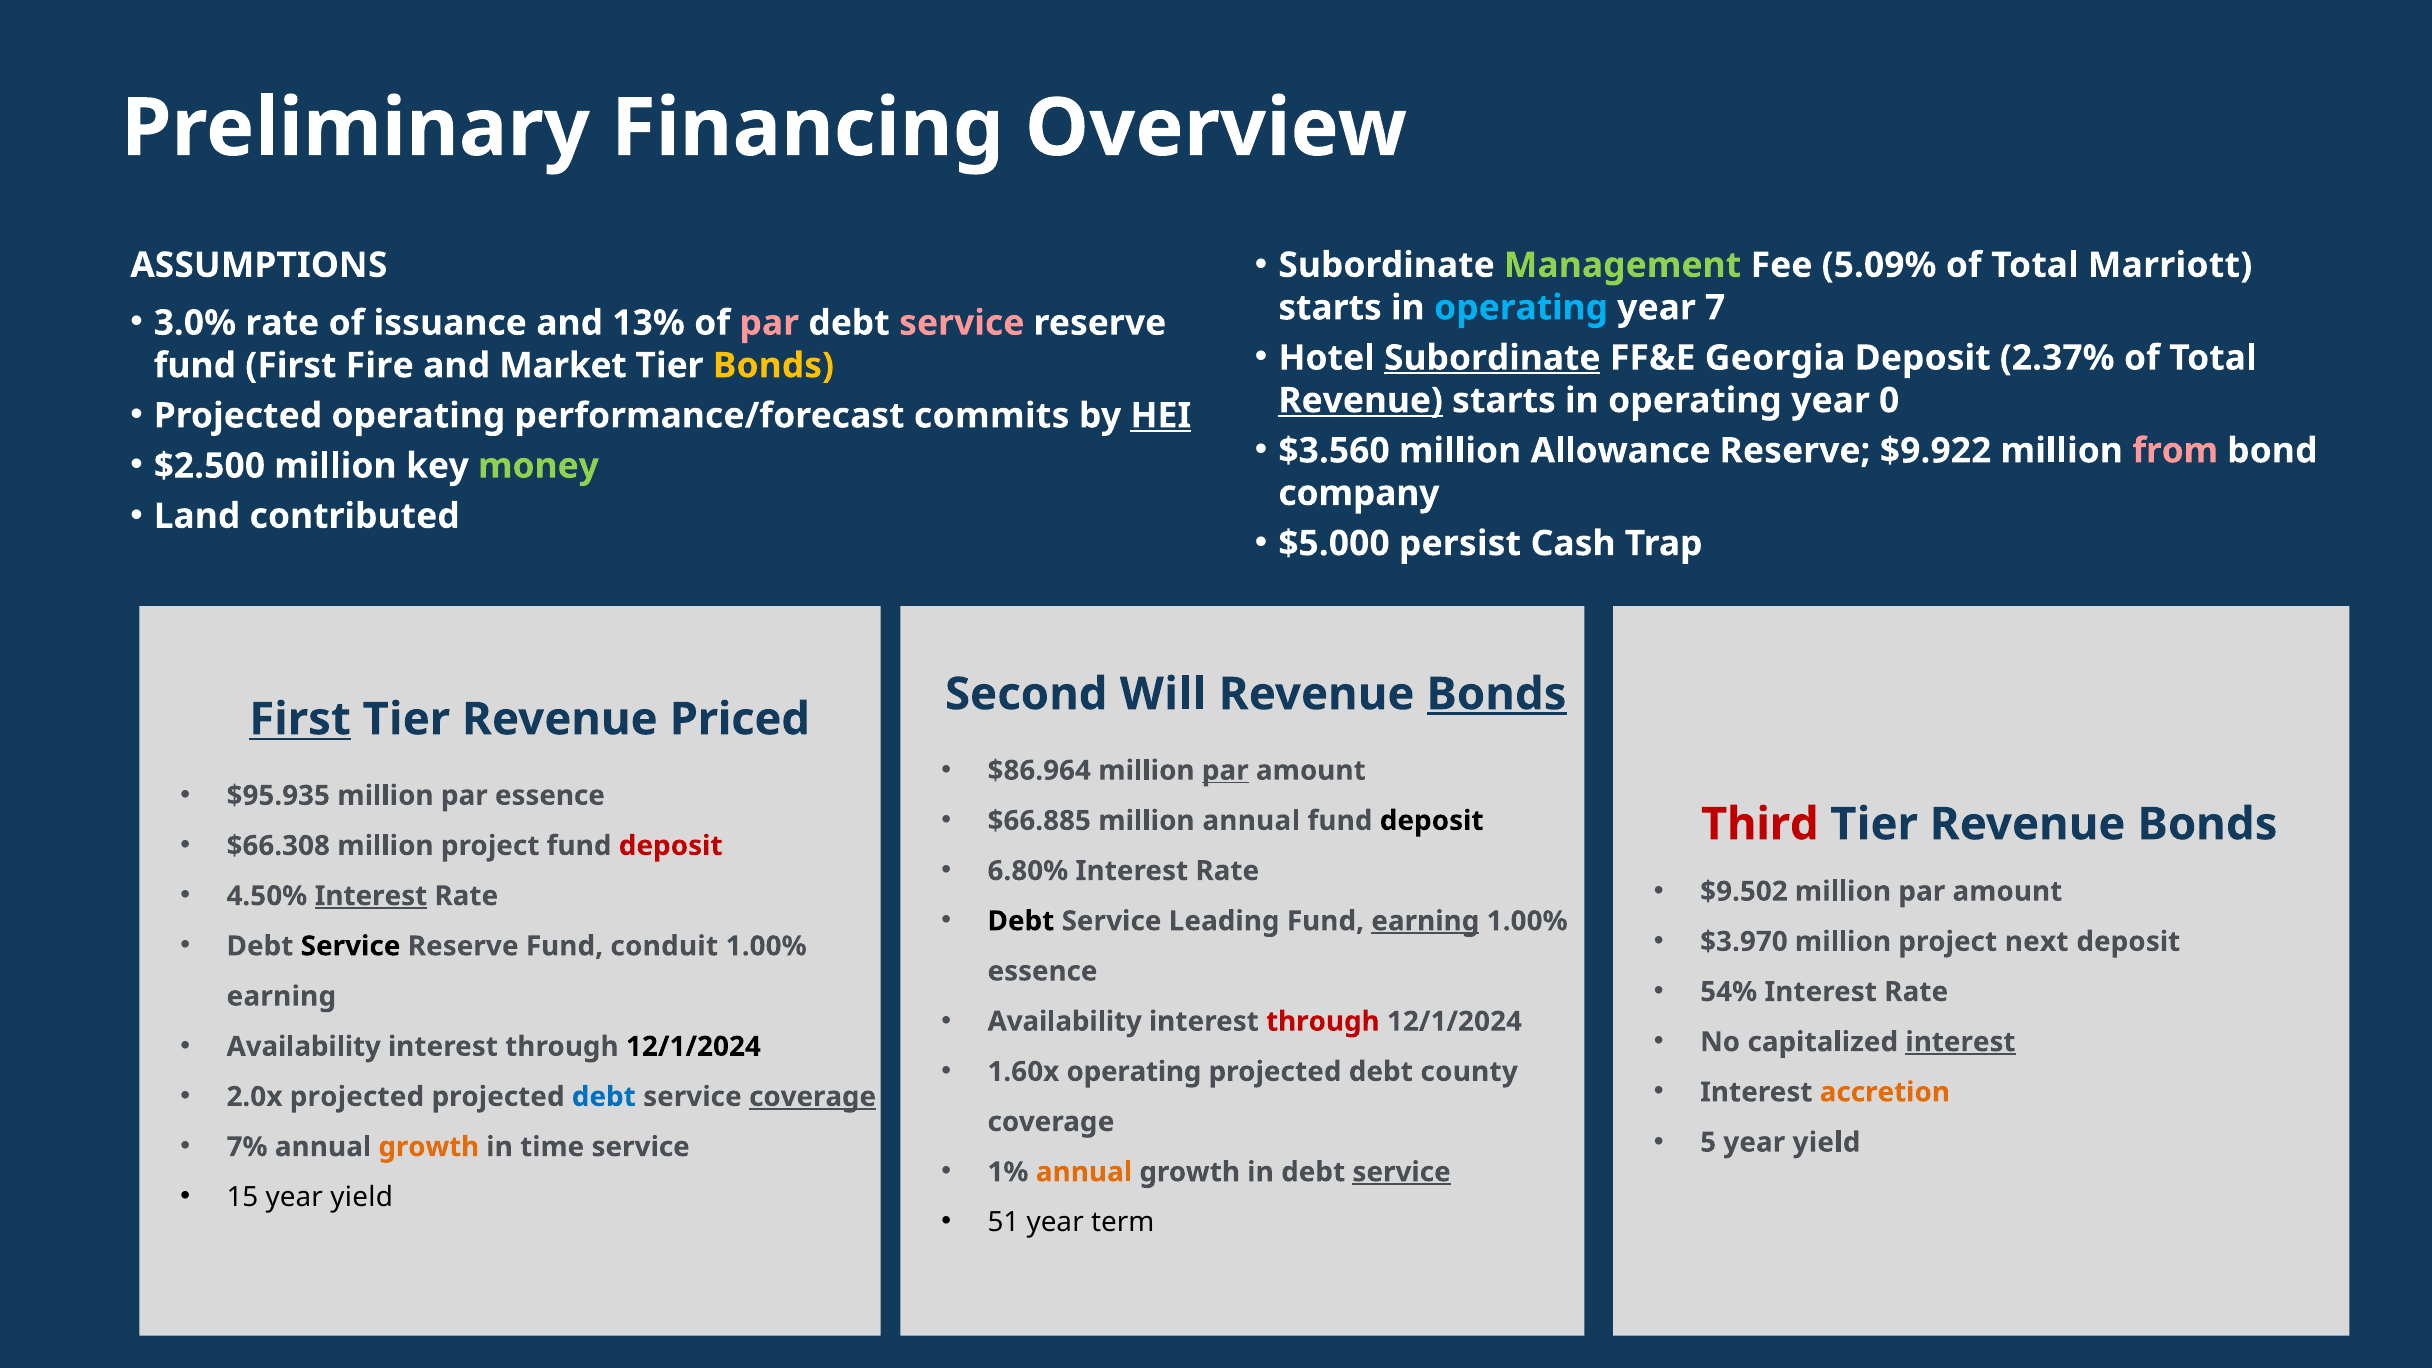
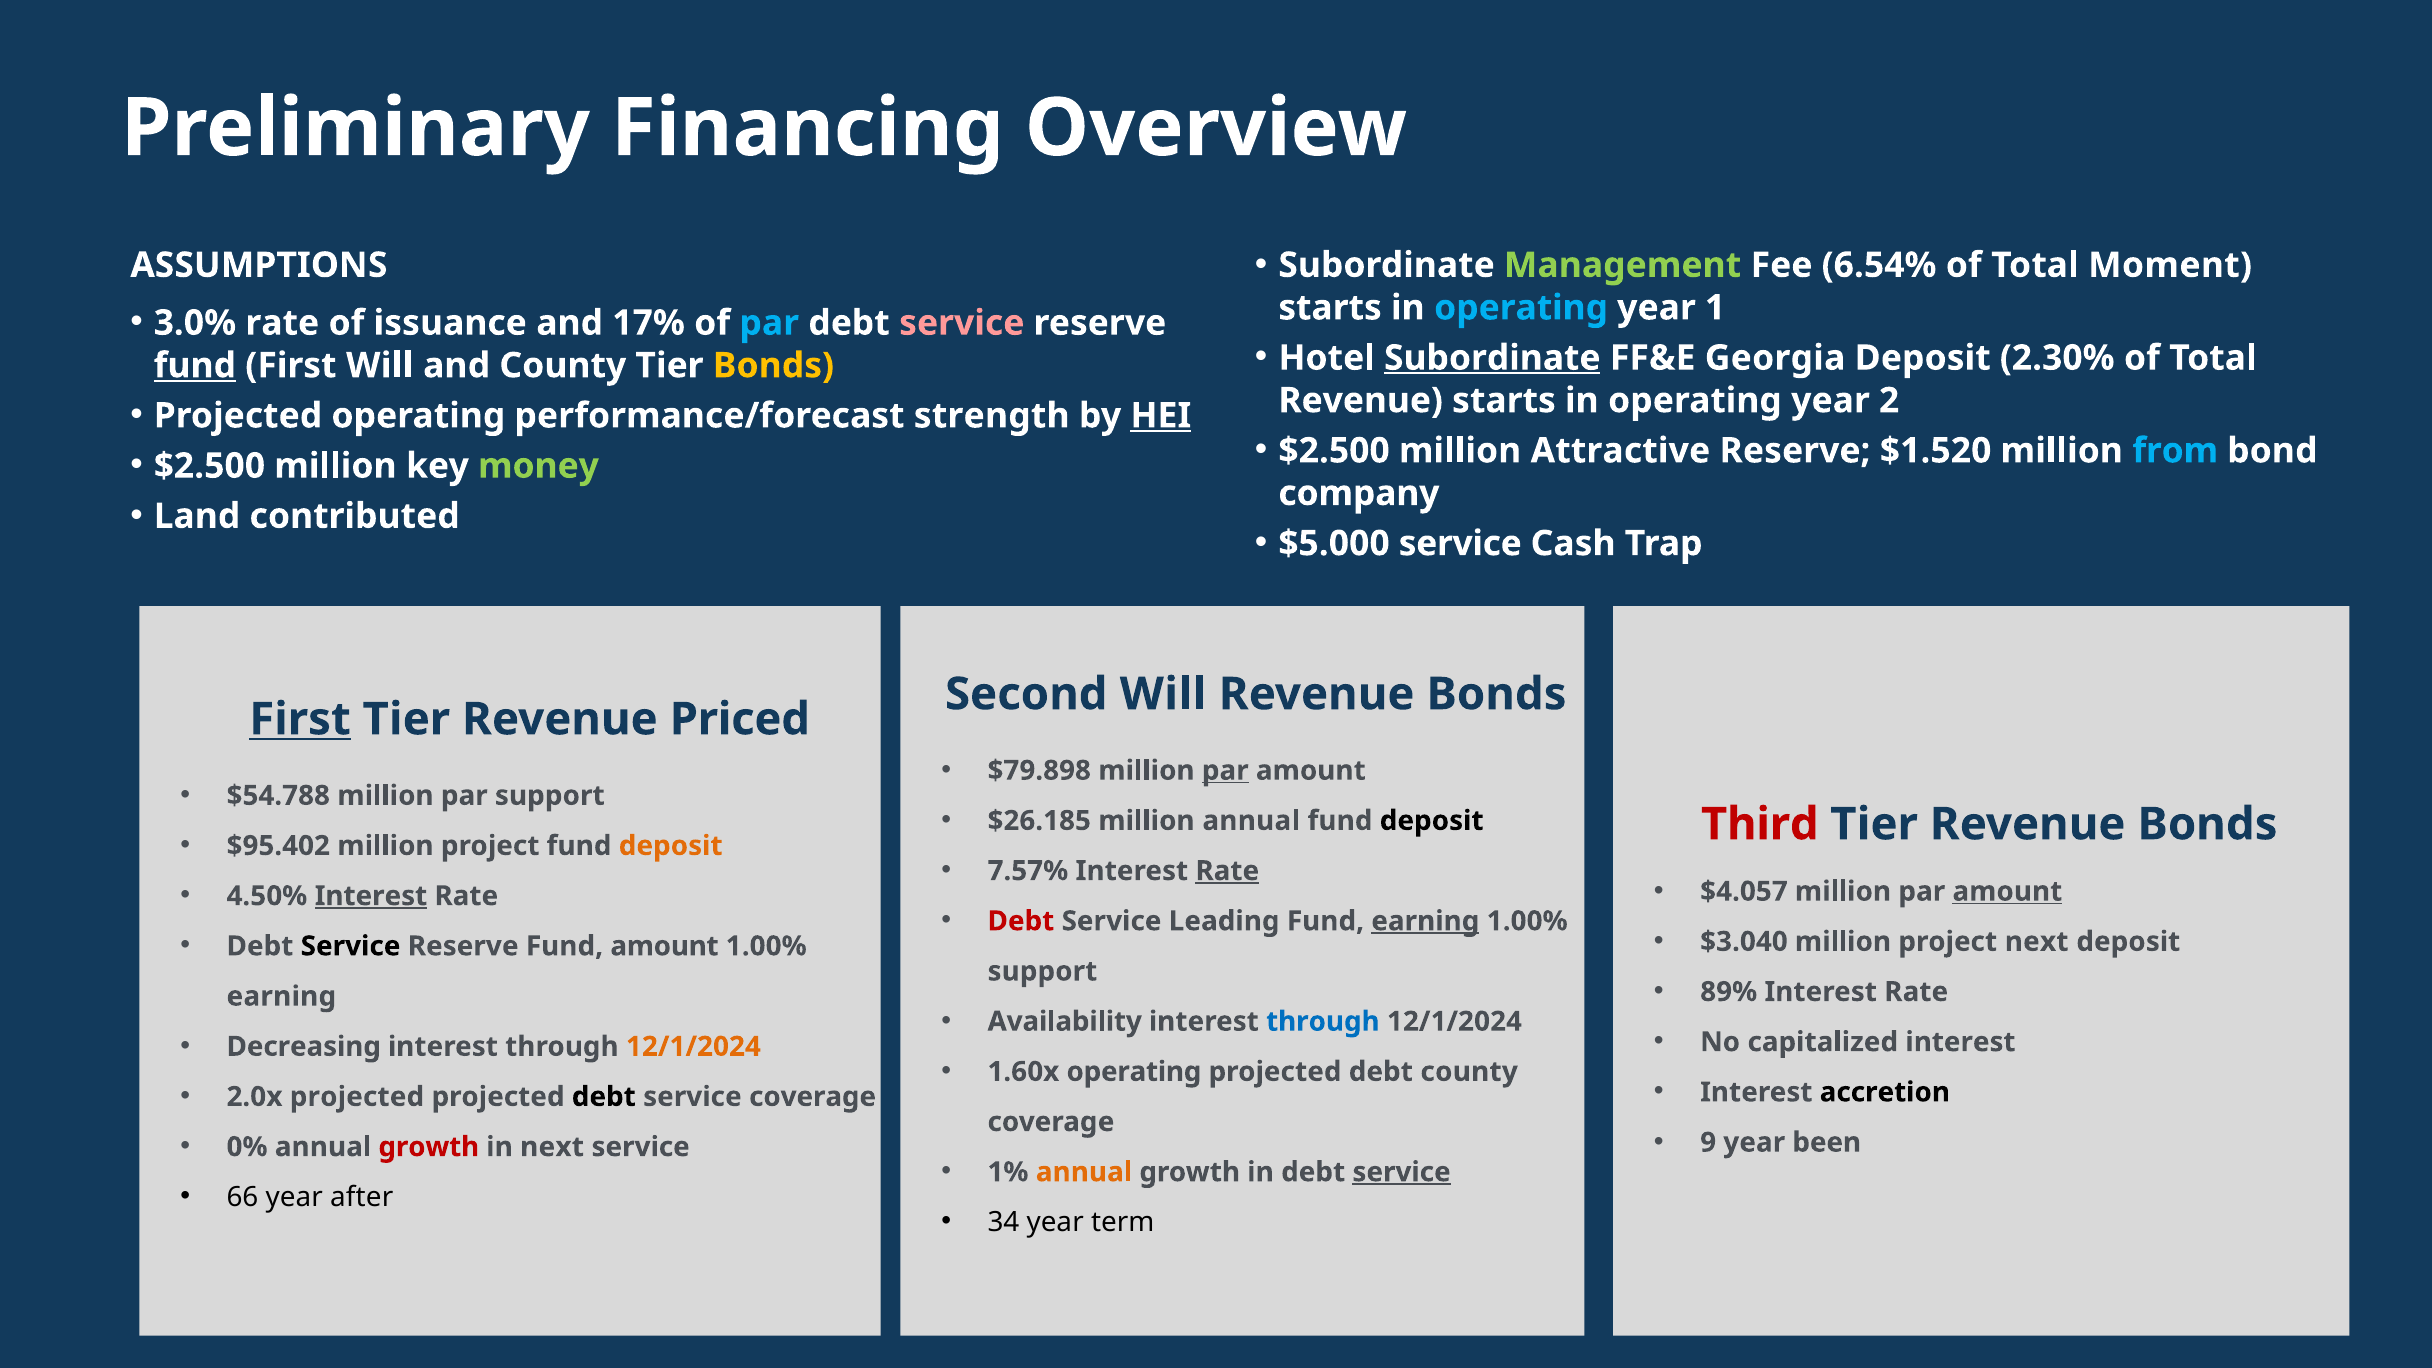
5.09%: 5.09% -> 6.54% (1879, 265)
Marriott: Marriott -> Moment (2170, 265)
7: 7 -> 1 (1715, 308)
13%: 13% -> 17% (649, 323)
par colour: pink -> light blue (769, 323)
2.37%: 2.37% -> 2.30% (2057, 358)
fund underline: none -> present (195, 366)
First Fire: Fire -> Will (380, 366)
and Market: Market -> County (563, 366)
Revenue underline: present -> none (1361, 401)
0: 0 -> 2 (1889, 401)
commits: commits -> strength (992, 416)
$3.560: $3.560 -> $2.500 (1334, 451)
Allowance: Allowance -> Attractive (1620, 451)
$9.922: $9.922 -> $1.520 (1936, 451)
from colour: pink -> light blue (2175, 451)
$5.000 persist: persist -> service (1460, 544)
Bonds underline: present -> none (1497, 694)
$86.964: $86.964 -> $79.898 (1039, 771)
$95.935: $95.935 -> $54.788 (278, 796)
par essence: essence -> support (550, 796)
$66.885: $66.885 -> $26.185 (1039, 821)
$66.308: $66.308 -> $95.402 (278, 846)
deposit colour: red -> orange (671, 846)
6.80%: 6.80% -> 7.57% (1028, 871)
Rate underline: none -> present (1227, 871)
$9.502: $9.502 -> $4.057 (1744, 891)
amount underline: none -> present (2007, 891)
Debt colour: black -> red (1021, 921)
$3.970: $3.970 -> $3.040 (1744, 942)
Fund conduit: conduit -> amount (664, 946)
essence: essence -> support (1042, 971)
54%: 54% -> 89% (1729, 992)
through colour: red -> blue (1323, 1022)
interest underline: present -> none (1960, 1042)
Availability: Availability -> Decreasing (304, 1047)
12/1/2024 colour: black -> orange (693, 1047)
accretion colour: orange -> black (1885, 1092)
debt colour: blue -> black (604, 1097)
coverage underline: present -> none (813, 1097)
5: 5 -> 9 (1708, 1142)
yield: yield -> been (1827, 1142)
7%: 7% -> 0% (247, 1147)
growth colour: orange -> red (429, 1147)
in time: time -> next (552, 1147)
15: 15 -> 66 (242, 1197)
yield: yield -> after (362, 1197)
51: 51 -> 34 (1003, 1222)
